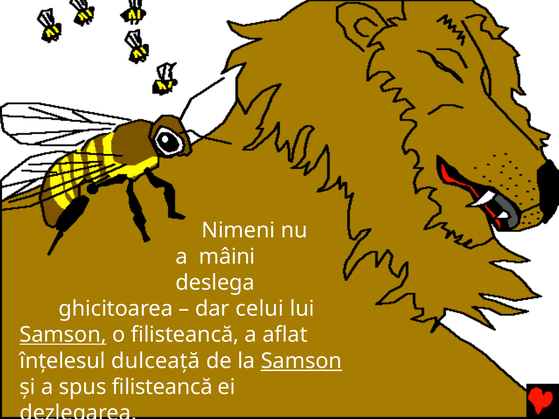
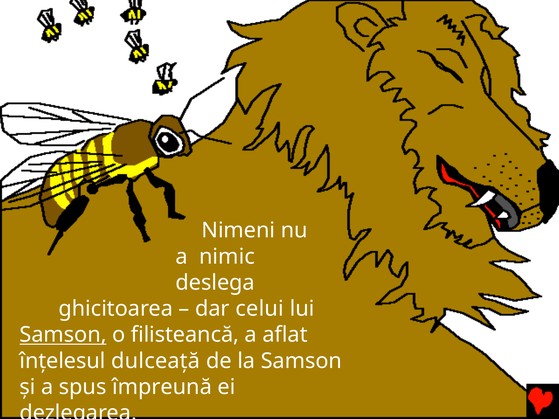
mâini: mâini -> nimic (227, 257)
Samson underline: present -> none (301, 361)
spus filisteancă: filisteancă -> împreună (162, 387)
